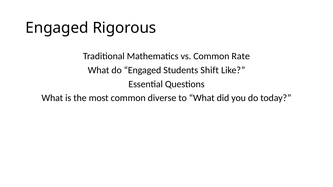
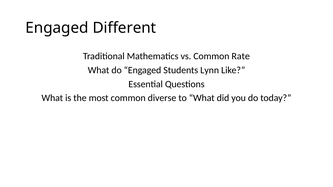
Rigorous: Rigorous -> Different (124, 28)
Shift: Shift -> Lynn (210, 70)
